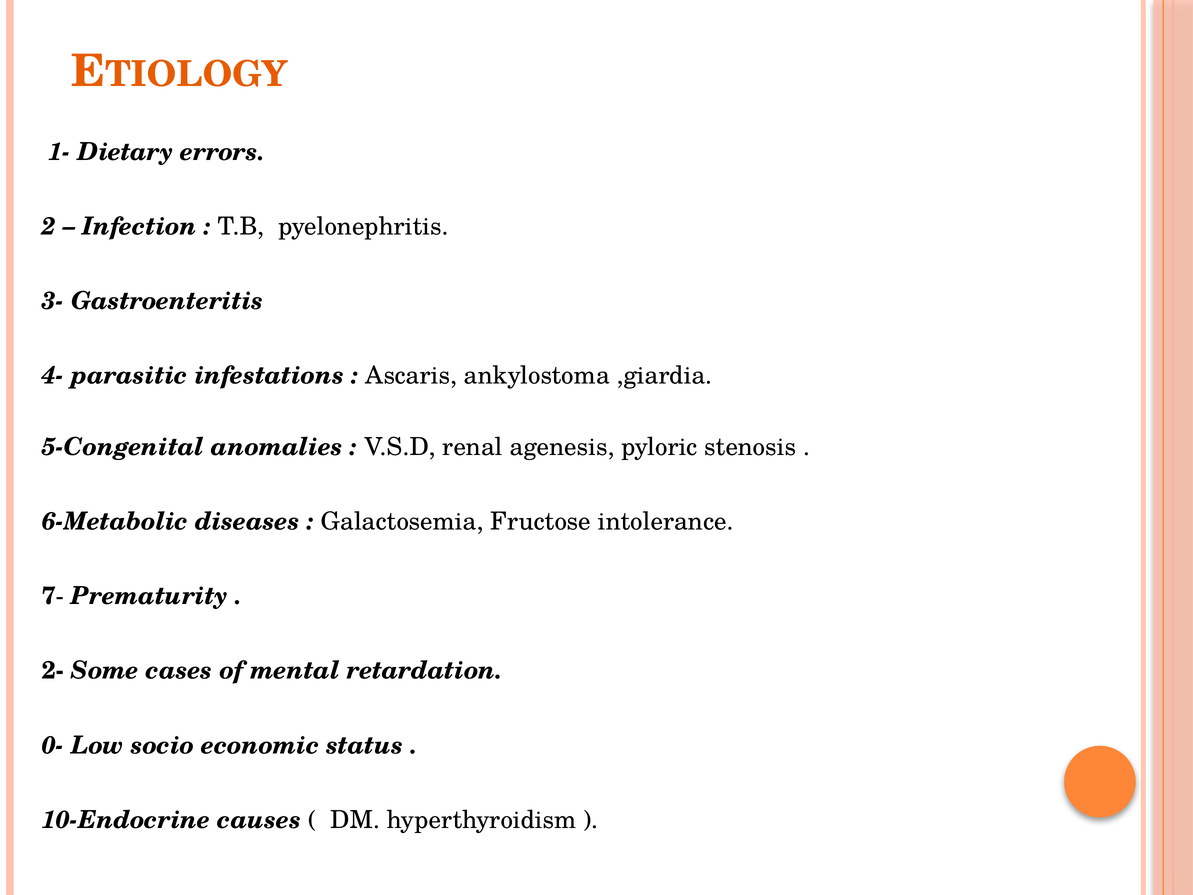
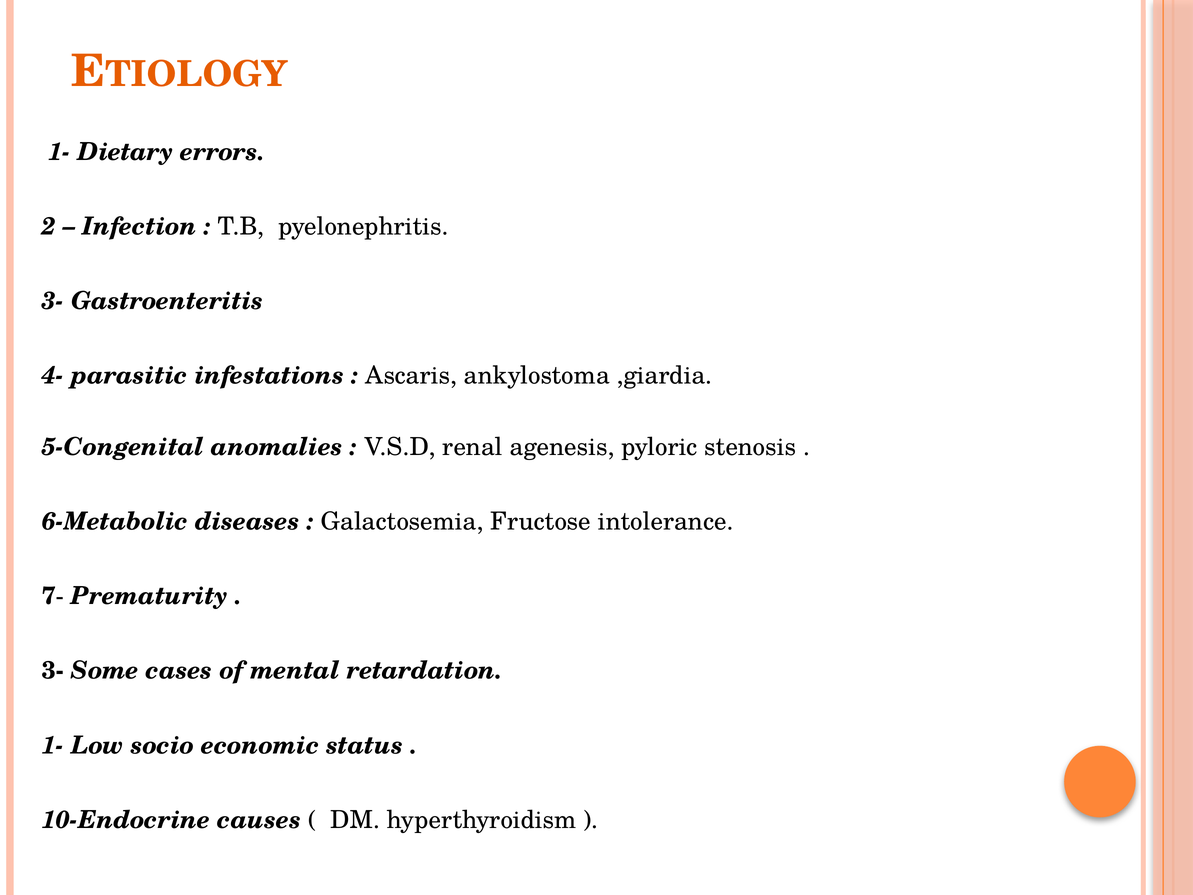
2-: 2- -> 3- (53, 671)
0-: 0- -> 1- (53, 745)
